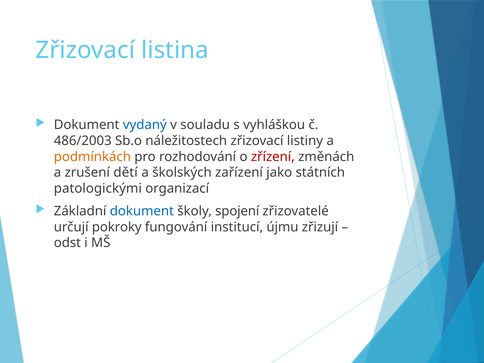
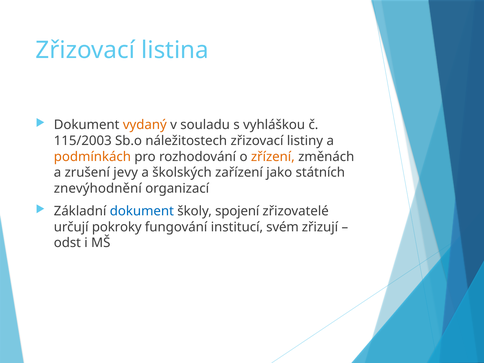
vydaný colour: blue -> orange (145, 125)
486/2003: 486/2003 -> 115/2003 (83, 141)
zřízení colour: red -> orange (273, 157)
dětí: dětí -> jevy (126, 173)
patologickými: patologickými -> znevýhodnění (98, 189)
újmu: újmu -> svém (282, 227)
